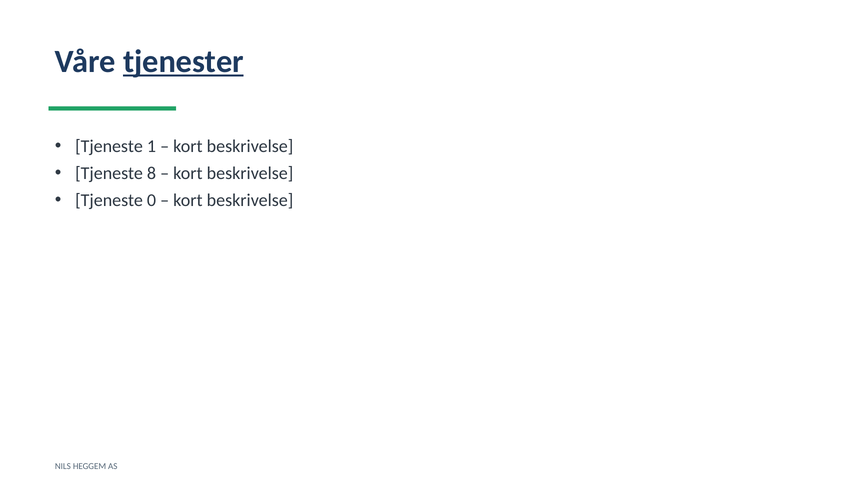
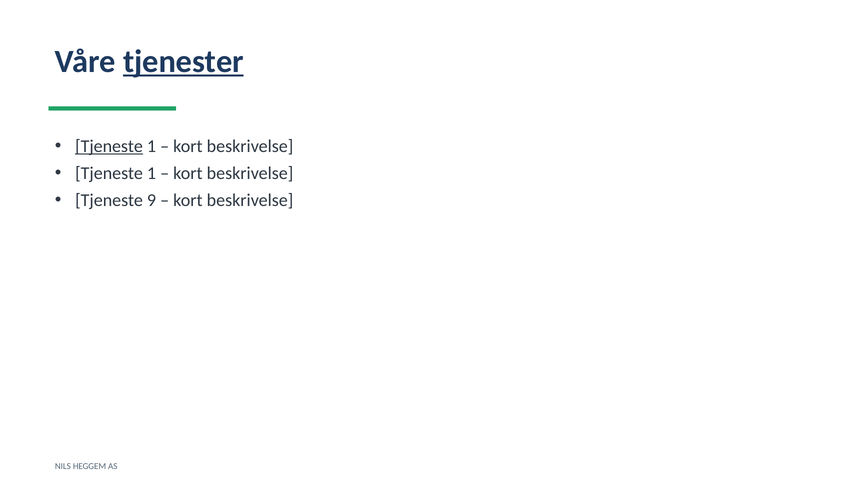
Tjeneste underline: none -> present (109, 146)
8: 8 -> 1 (151, 173)
0: 0 -> 9 (151, 200)
